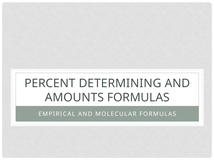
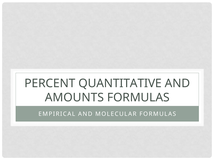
DETERMINING: DETERMINING -> QUANTITATIVE (120, 84)
